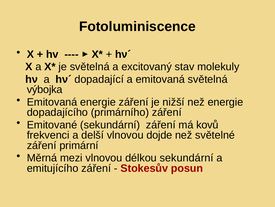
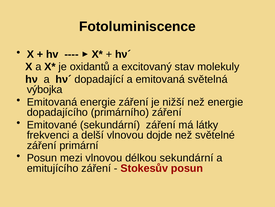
je světelná: světelná -> oxidantů (90, 67)
kovů: kovů -> látky (207, 124)
Měrná: Měrná -> Posun (42, 157)
